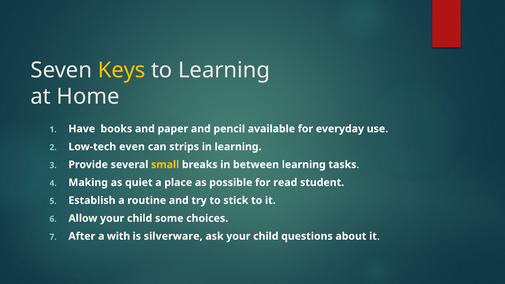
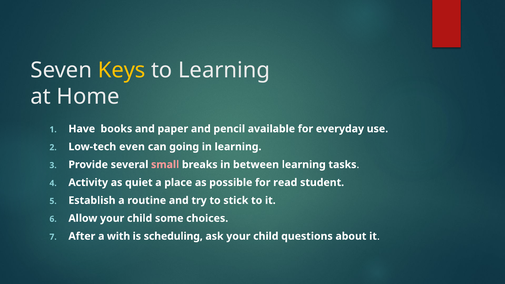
strips: strips -> going (184, 147)
small colour: yellow -> pink (165, 165)
Making: Making -> Activity (88, 183)
silverware: silverware -> scheduling (173, 236)
